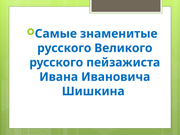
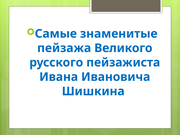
русского: русского -> пейзажа (64, 48)
